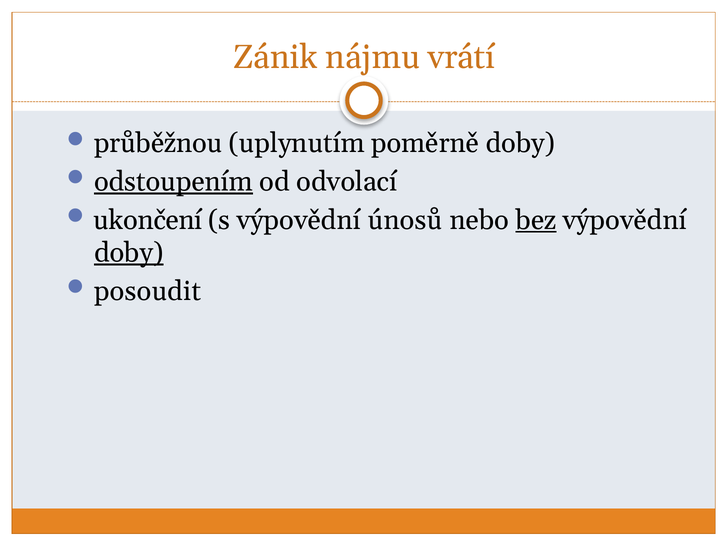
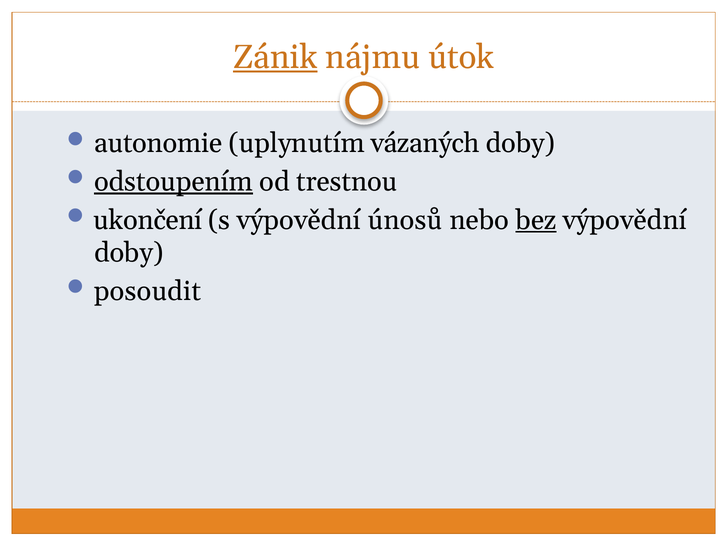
Zánik underline: none -> present (275, 57)
vrátí: vrátí -> útok (461, 57)
průběžnou: průběžnou -> autonomie (158, 143)
poměrně: poměrně -> vázaných (425, 143)
odvolací: odvolací -> trestnou (347, 182)
doby underline: present -> none (129, 253)
